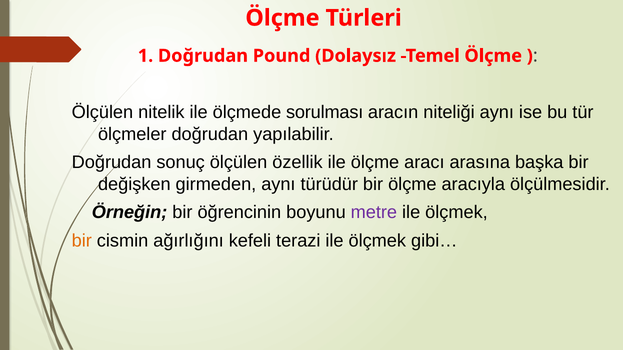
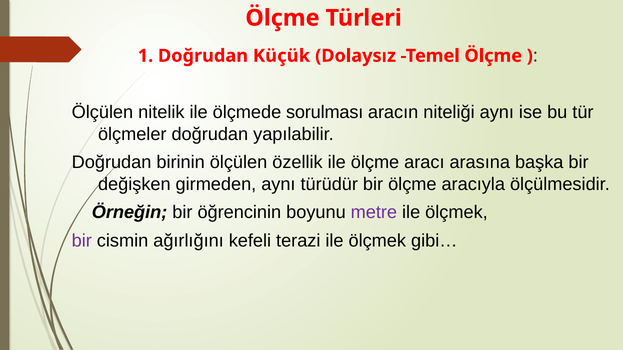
Pound: Pound -> Küçük (281, 56)
sonuç: sonuç -> birinin (181, 163)
bir colour: orange -> purple (82, 241)
